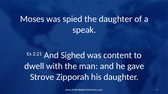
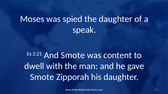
And Sighed: Sighed -> Smote (73, 56)
Strove: Strove -> Smote (42, 77)
